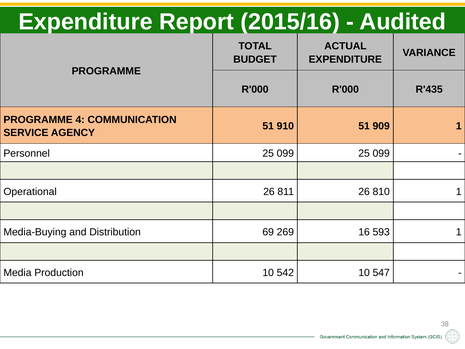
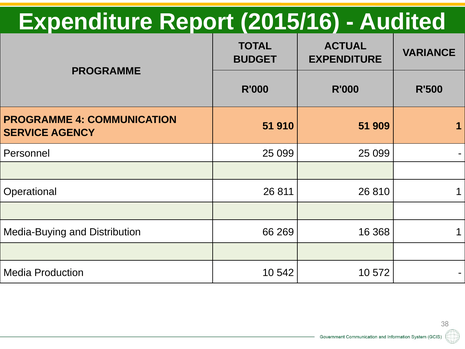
R'435: R'435 -> R'500 (429, 89)
69: 69 -> 66 (268, 232)
593: 593 -> 368 (381, 232)
547: 547 -> 572 (381, 273)
